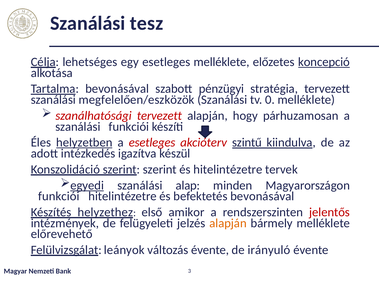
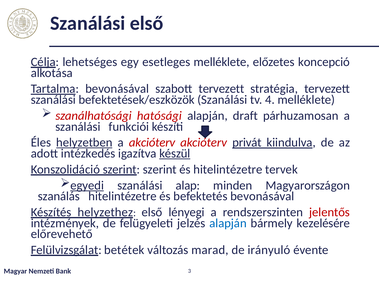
Szanálási tesz: tesz -> első (147, 23)
koncepció underline: present -> none (324, 62)
szabott pénzügyi: pénzügyi -> tervezett (221, 89)
megfelelően/eszközök: megfelelően/eszközök -> befektetések/eszközök (137, 100)
0: 0 -> 4 (270, 100)
szanálhatósági tervezett: tervezett -> hatósági (159, 116)
hogy: hogy -> draft (245, 116)
a esetleges: esetleges -> akcióterv (152, 143)
szintű: szintű -> privát (247, 143)
készül underline: none -> present (175, 154)
funkciói: funkciói -> szanálás (59, 196)
amikor: amikor -> lényegi (187, 212)
alapján colour: orange -> blue (228, 223)
bármely melléklete: melléklete -> kezelésére (323, 223)
leányok: leányok -> betétek (124, 250)
változás évente: évente -> marad (210, 250)
